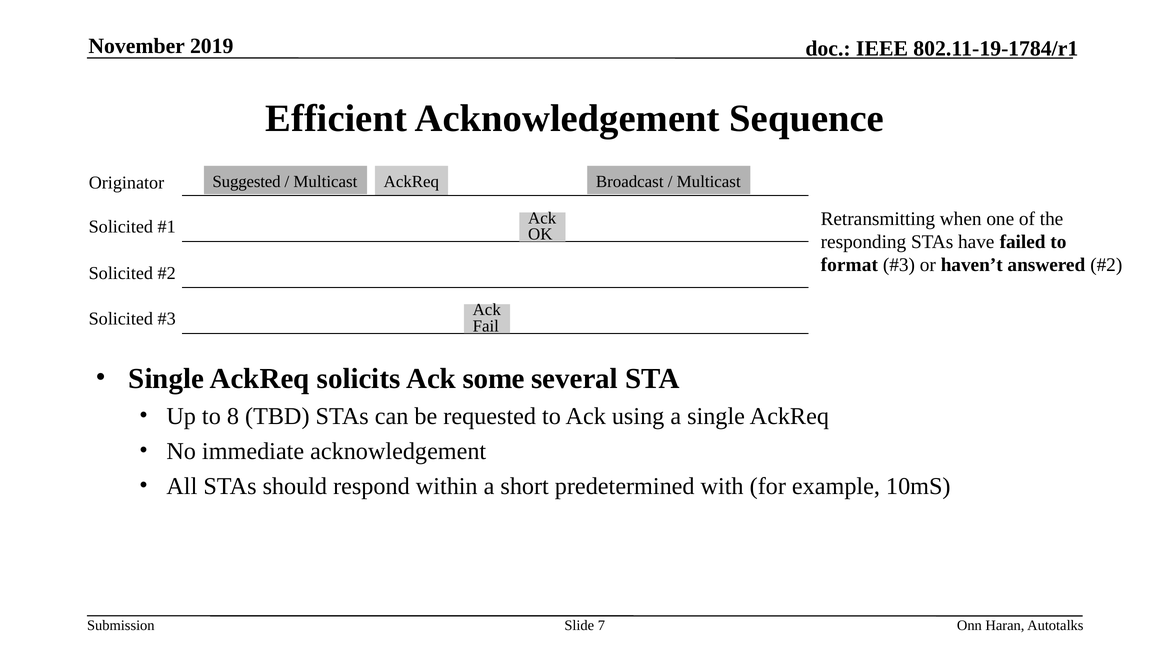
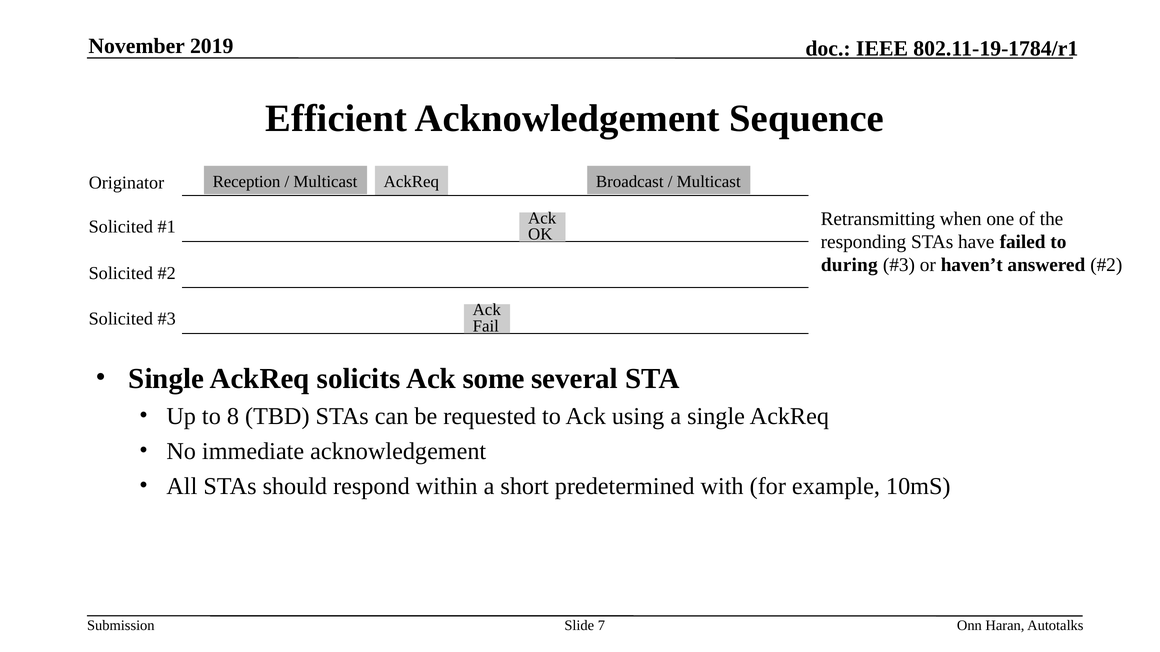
Suggested: Suggested -> Reception (247, 182)
format: format -> during (849, 265)
